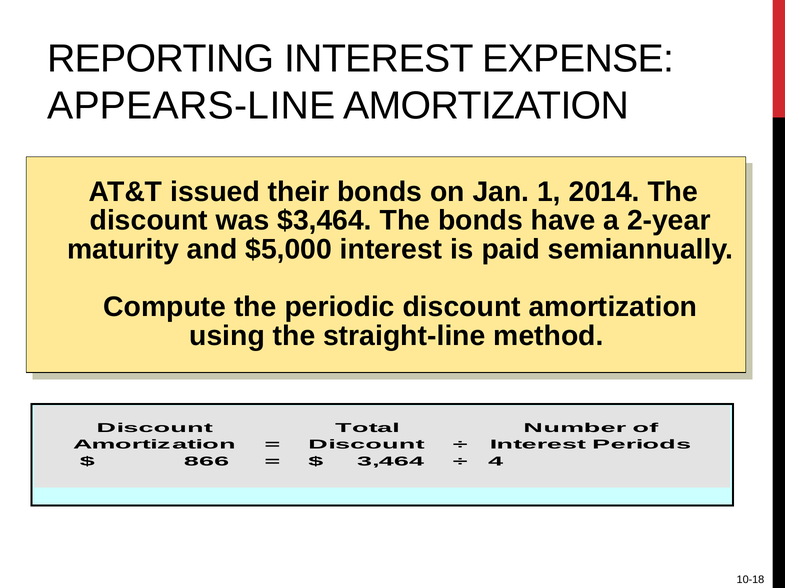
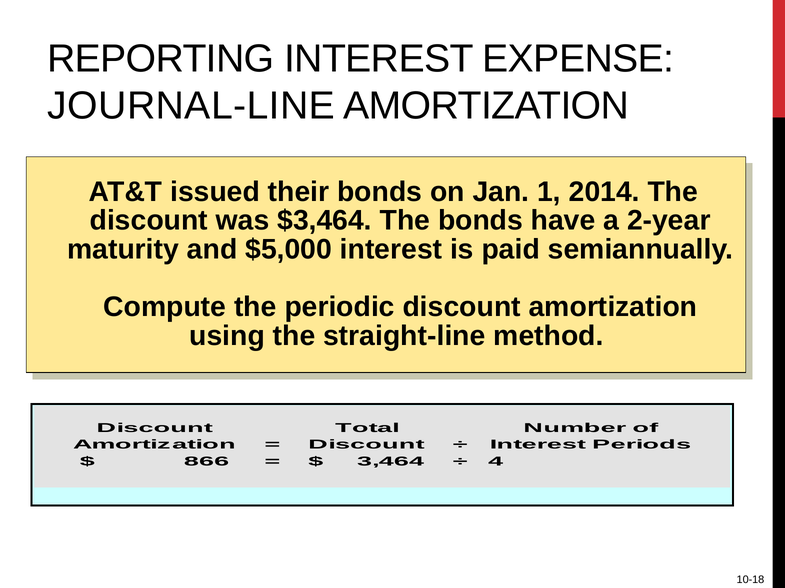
APPEARS-LINE: APPEARS-LINE -> JOURNAL-LINE (191, 106)
